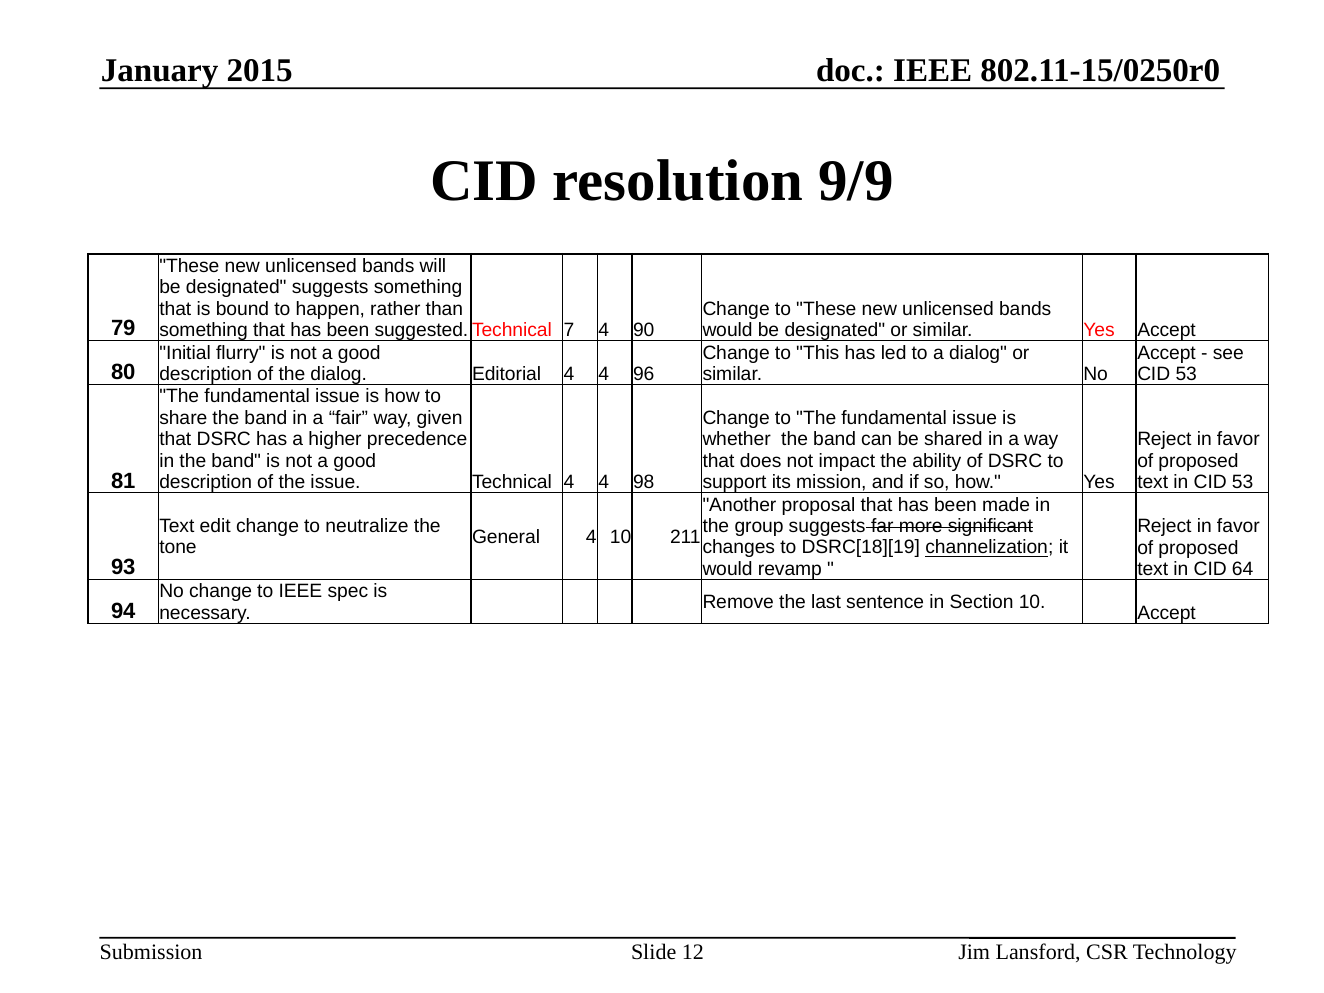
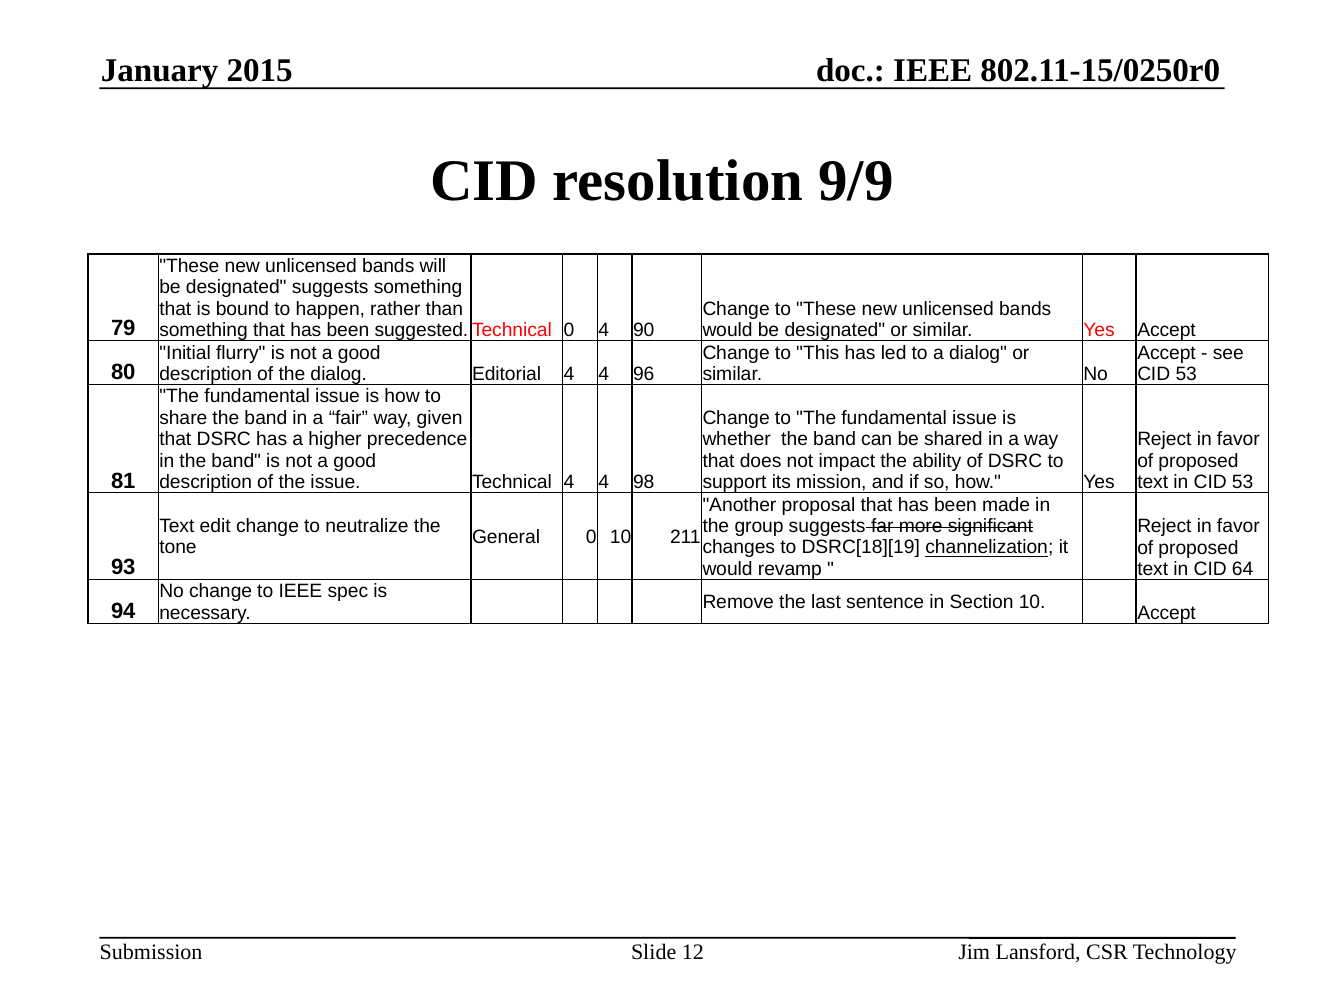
Technical 7: 7 -> 0 (569, 330)
General 4: 4 -> 0 (591, 537)
